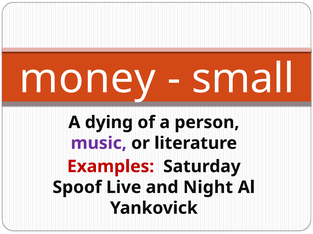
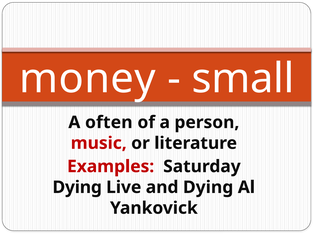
dying: dying -> often (109, 123)
music colour: purple -> red (99, 144)
Spoof: Spoof -> Dying (77, 188)
and Night: Night -> Dying (208, 188)
